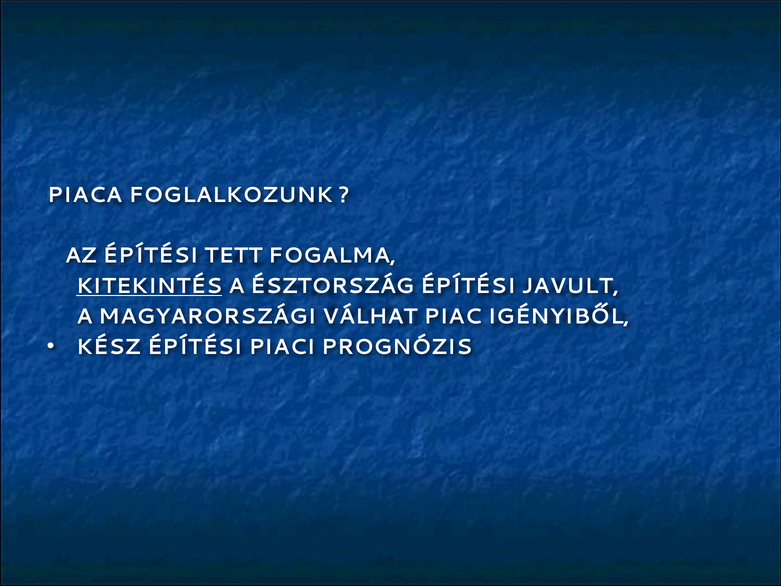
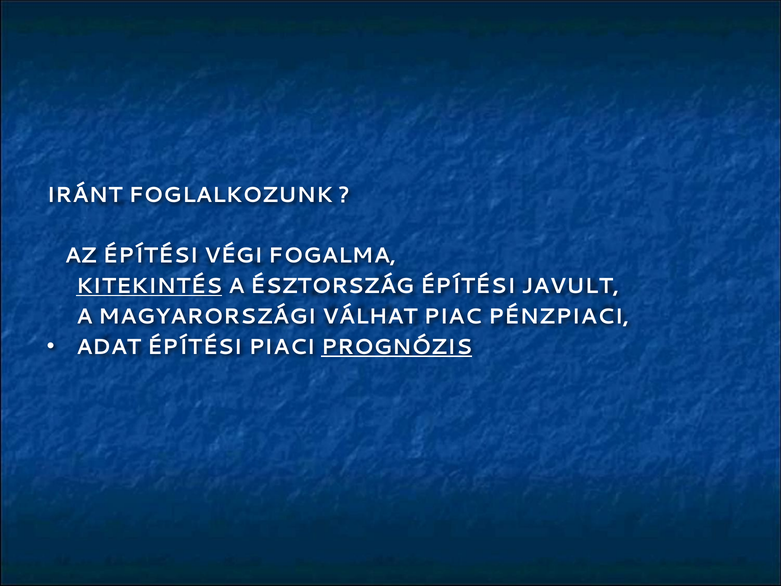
PIACA: PIACA -> IRÁNT (85, 195)
TETT: TETT -> VÉGI (234, 256)
IGÉNYIBŐL: IGÉNYIBŐL -> PÉNZPIACI (559, 316)
KÉSZ: KÉSZ -> ADAT (109, 347)
PROGNÓZIS underline: none -> present (397, 347)
